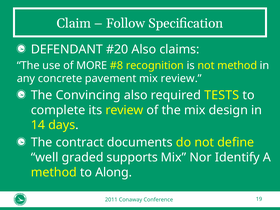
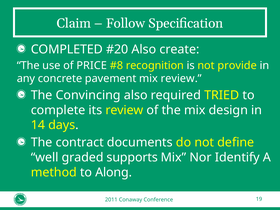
DEFENDANT: DEFENDANT -> COMPLETED (67, 49)
claims: claims -> create (179, 49)
MORE: MORE -> PRICE (92, 65)
not method: method -> provide (237, 65)
TESTS: TESTS -> TRIED (222, 95)
